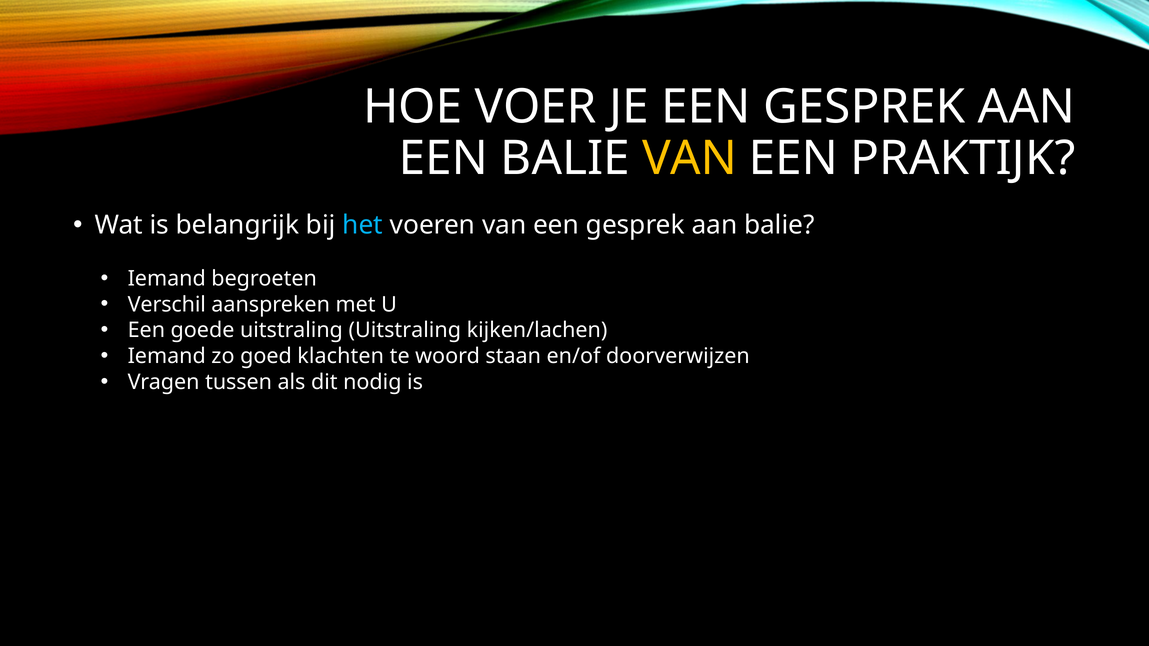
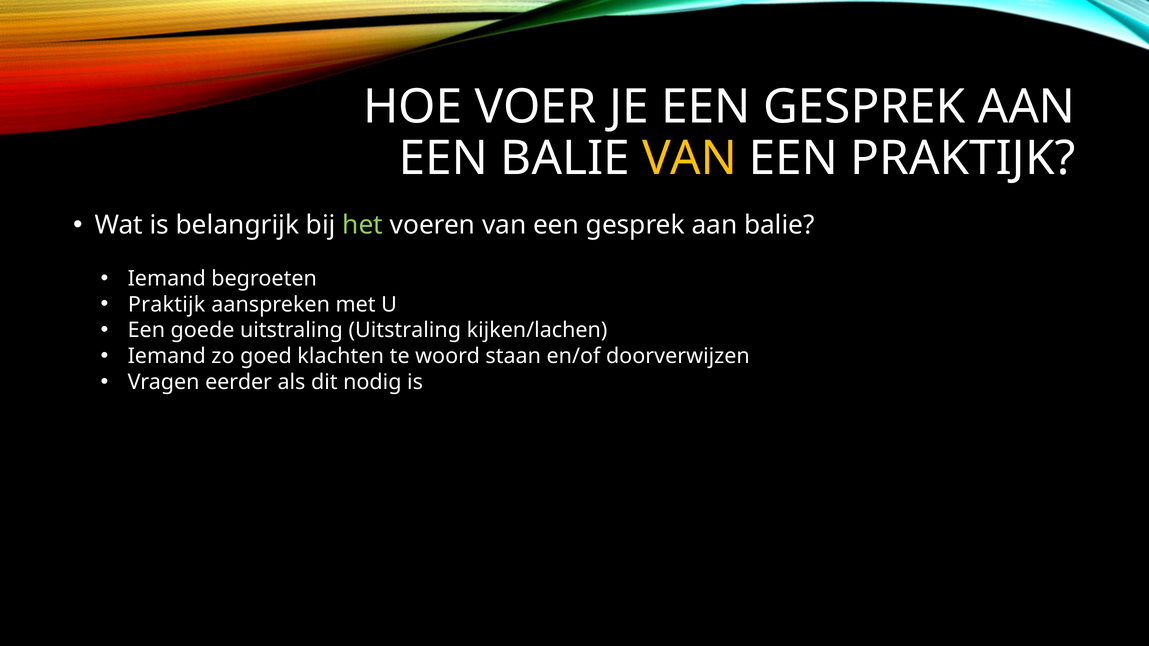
het colour: light blue -> light green (363, 225)
Verschil: Verschil -> Praktijk (167, 305)
tussen: tussen -> eerder (239, 382)
